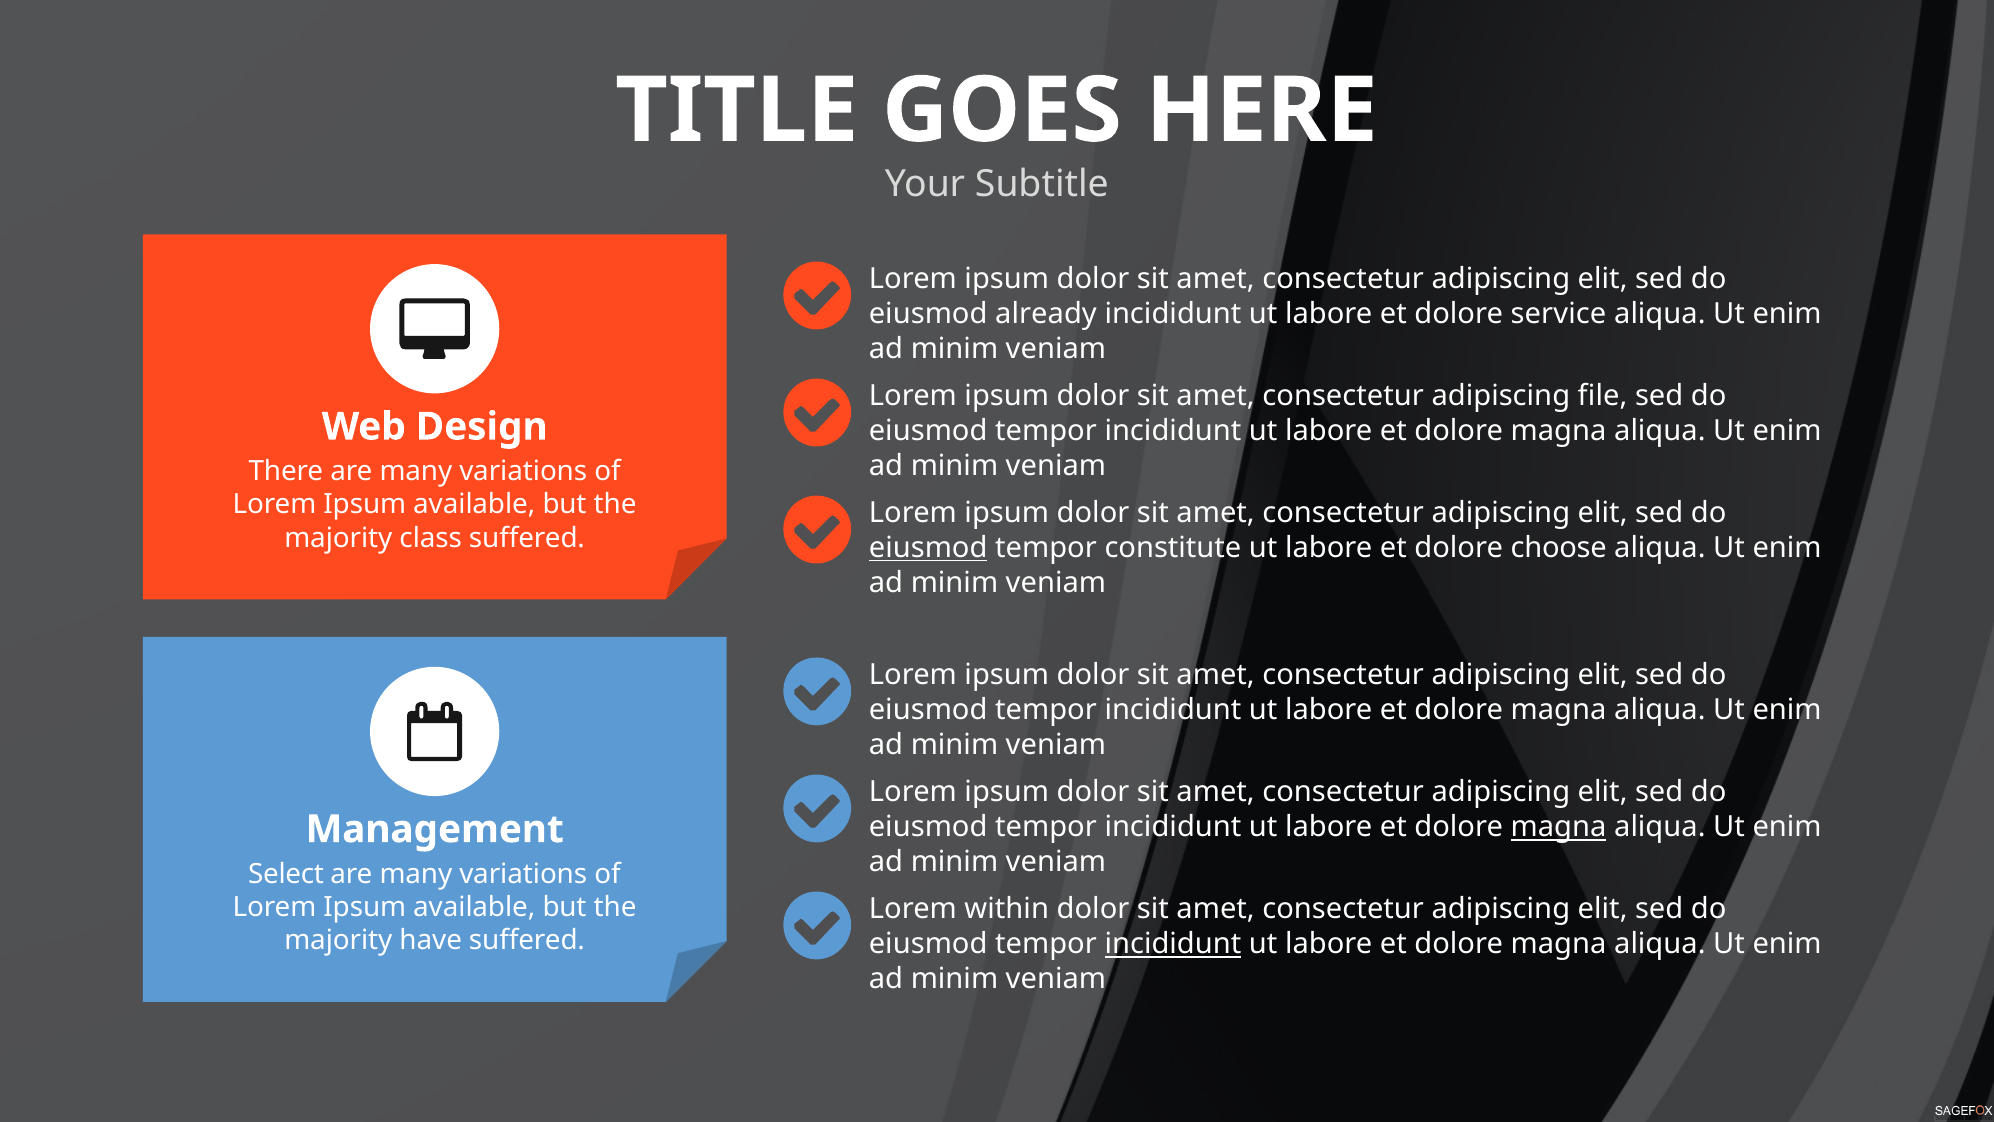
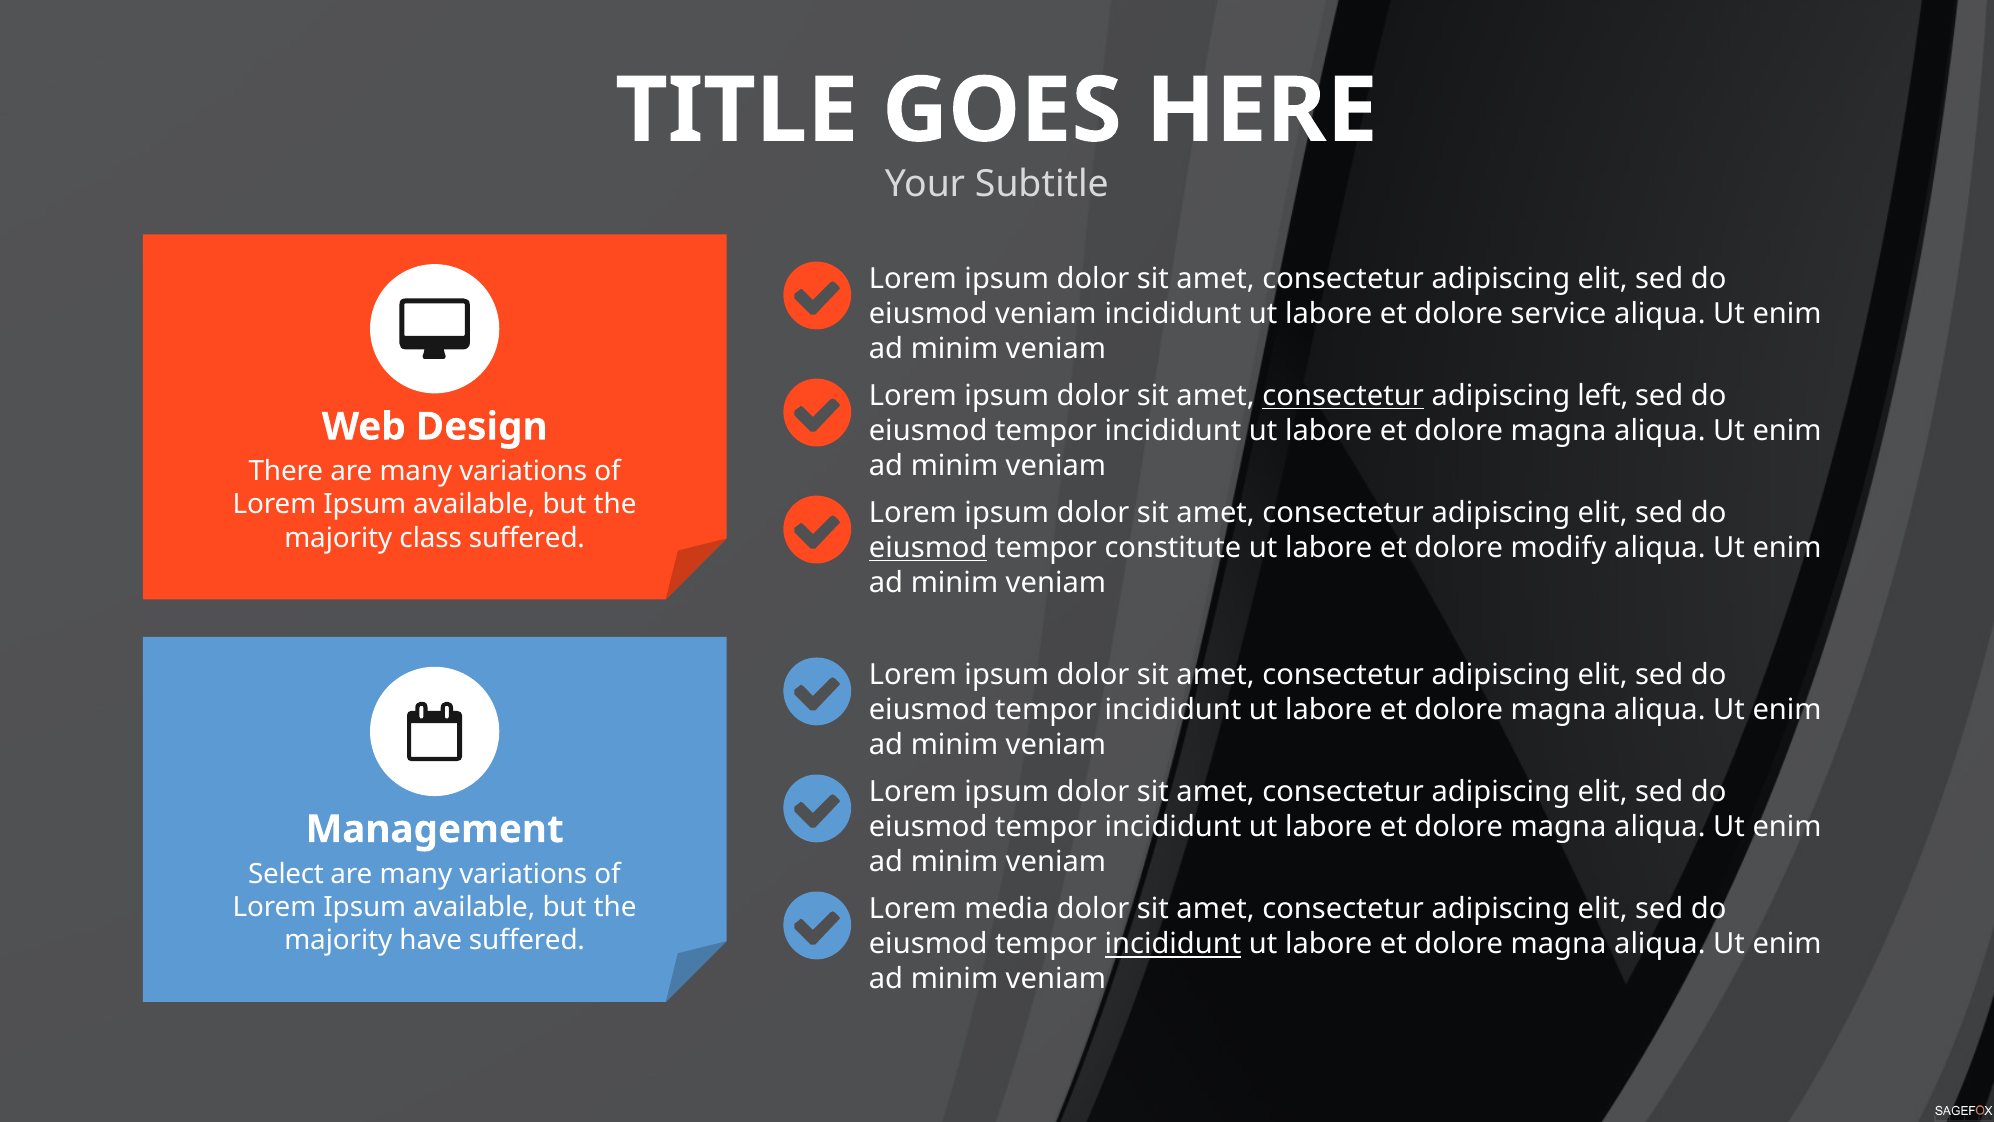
eiusmod already: already -> veniam (1046, 314)
consectetur underline: none -> present (1343, 396)
file: file -> left (1603, 396)
choose: choose -> modify (1558, 548)
magna underline: present -> none (1559, 827)
within: within -> media (1007, 909)
